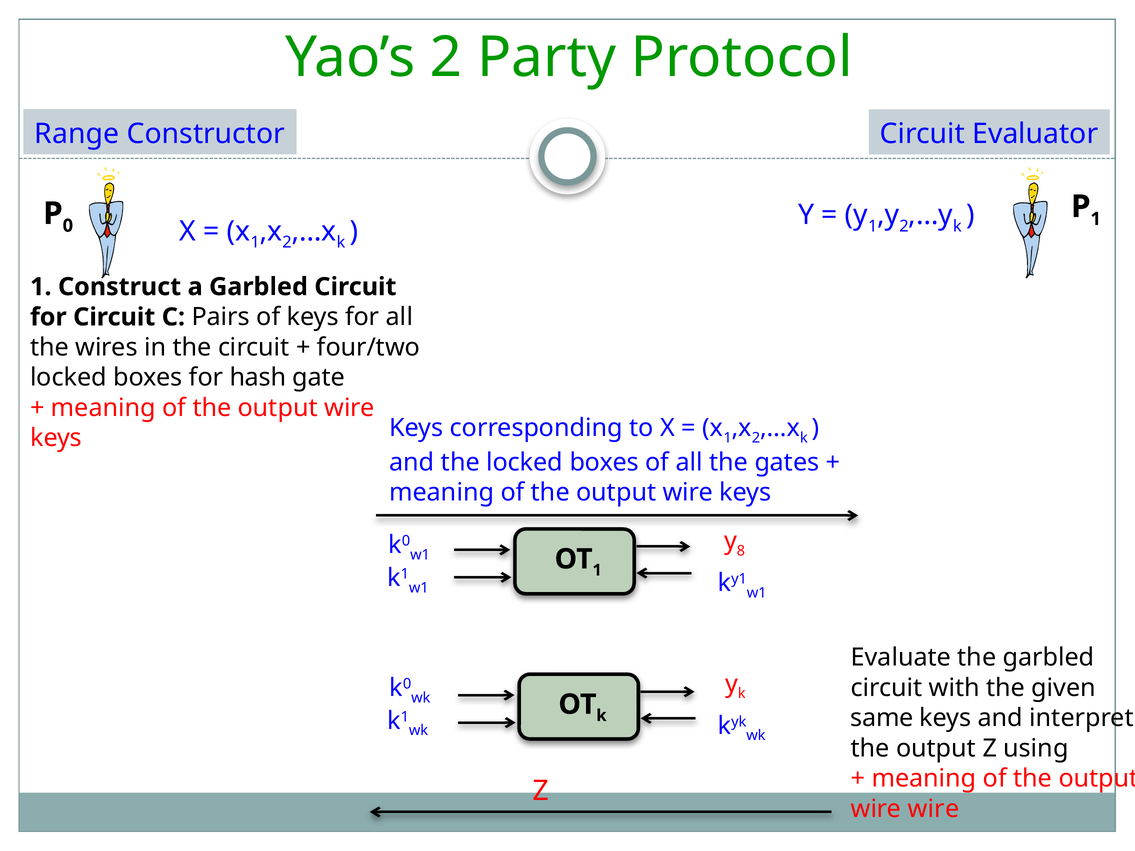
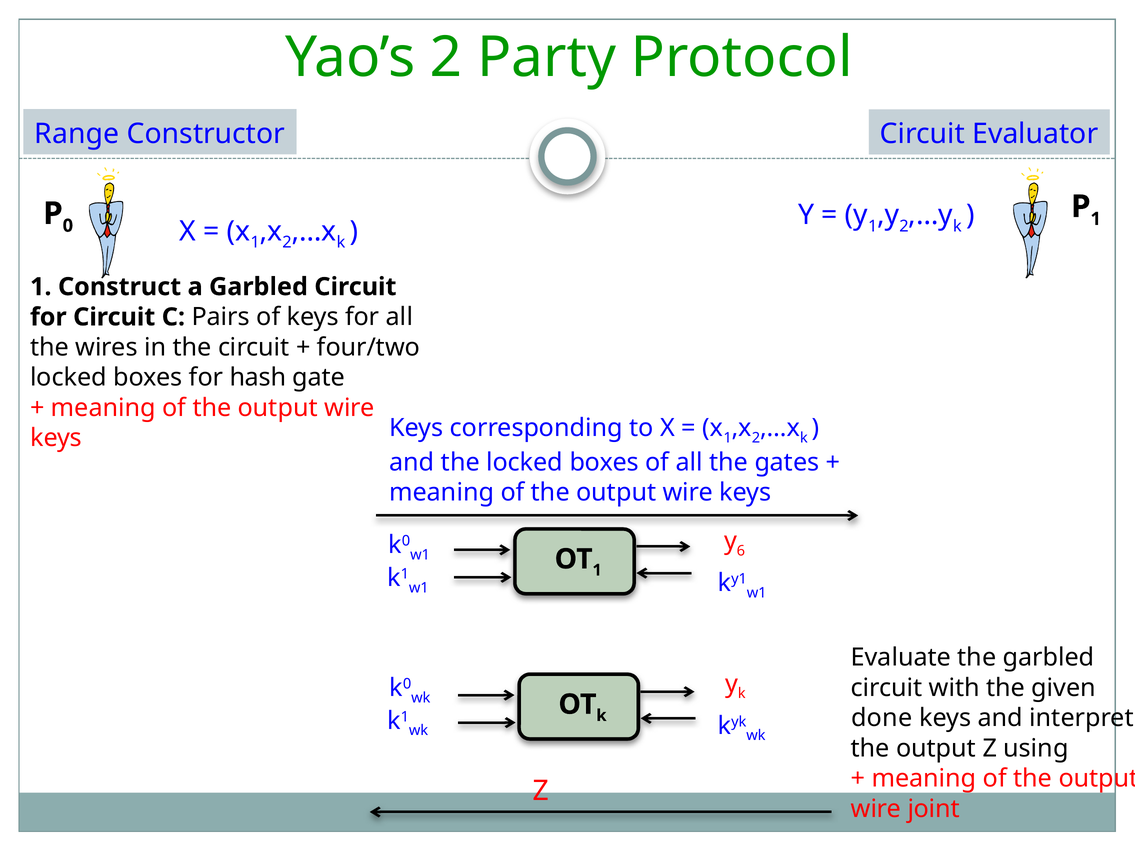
8: 8 -> 6 (741, 551)
same: same -> done (882, 718)
wire wire: wire -> joint (934, 809)
